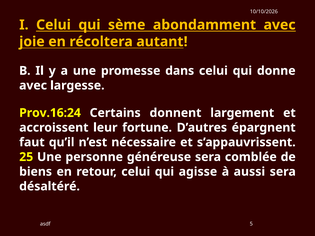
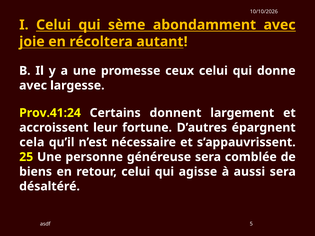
dans: dans -> ceux (180, 71)
Prov.16:24: Prov.16:24 -> Prov.41:24 (50, 113)
faut: faut -> cela (32, 142)
